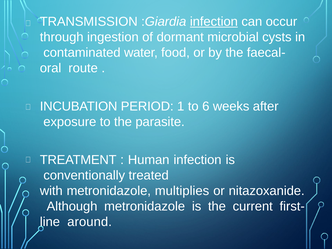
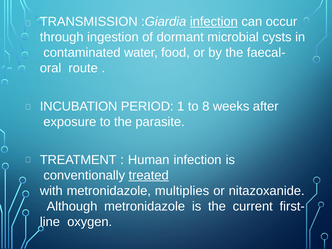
6: 6 -> 8 (206, 106)
treated underline: none -> present (149, 175)
around: around -> oxygen (90, 222)
